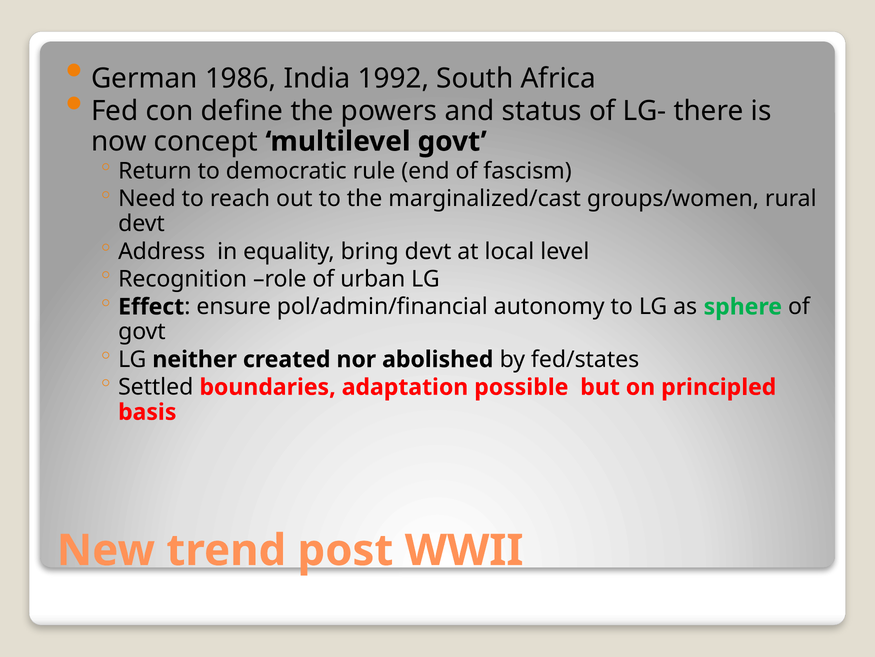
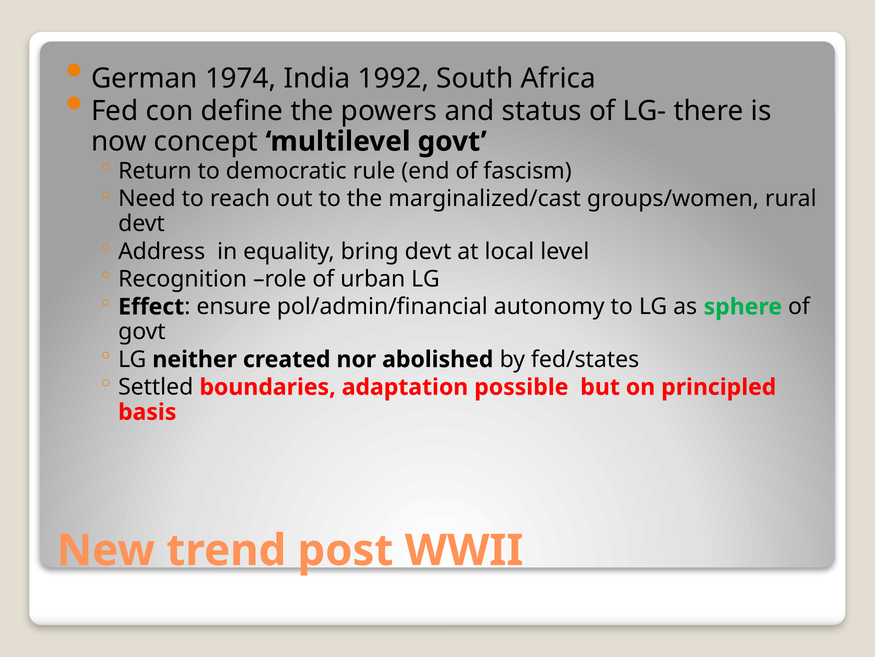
1986: 1986 -> 1974 (241, 78)
